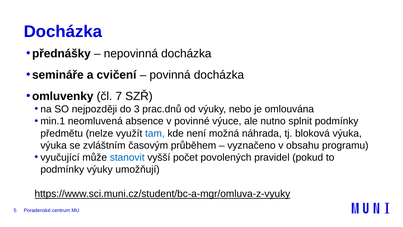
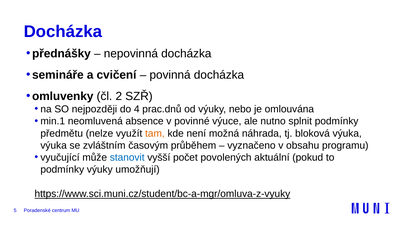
7: 7 -> 2 (119, 96)
3: 3 -> 4 (137, 109)
tam colour: blue -> orange (155, 133)
pravidel: pravidel -> aktuální (272, 157)
